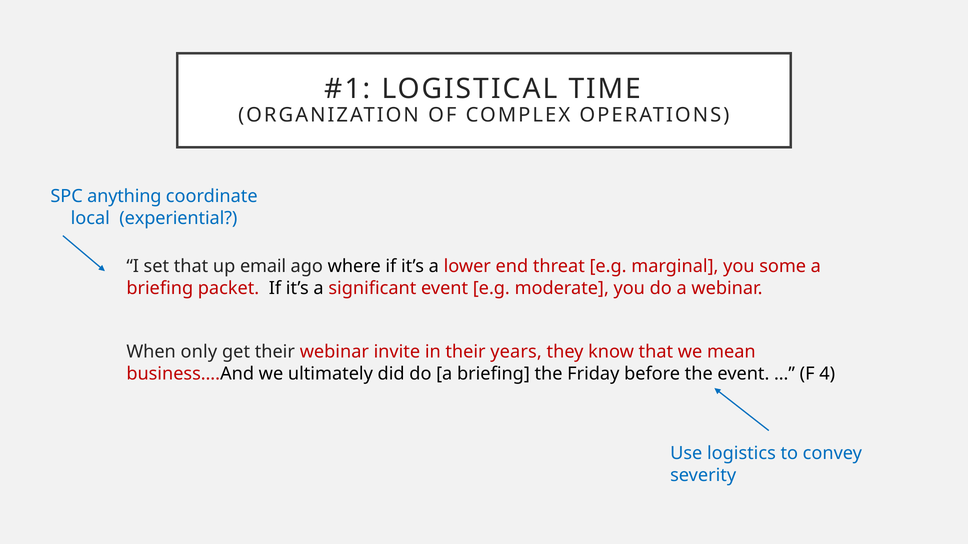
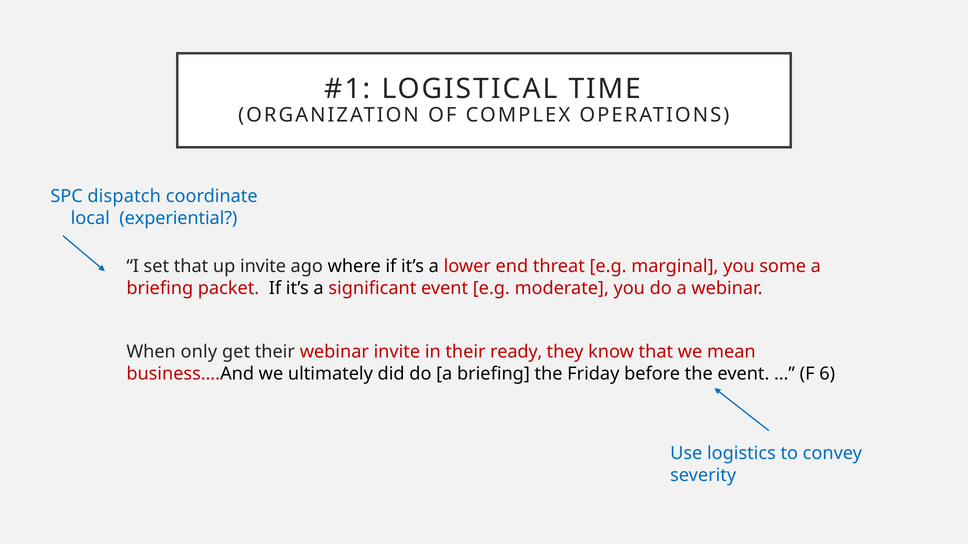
anything: anything -> dispatch (124, 197)
up email: email -> invite (263, 267)
years: years -> ready (516, 352)
4: 4 -> 6 (827, 374)
